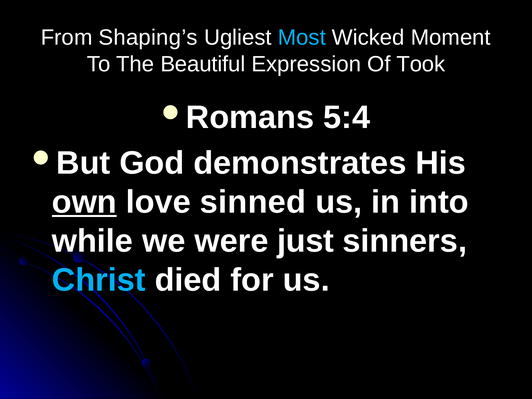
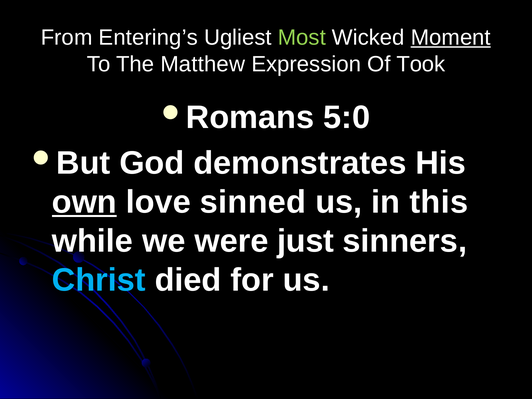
Shaping’s: Shaping’s -> Entering’s (148, 38)
Most colour: light blue -> light green (302, 38)
Moment underline: none -> present (451, 38)
Beautiful: Beautiful -> Matthew (203, 64)
5:4: 5:4 -> 5:0 (347, 118)
into: into -> this (439, 202)
